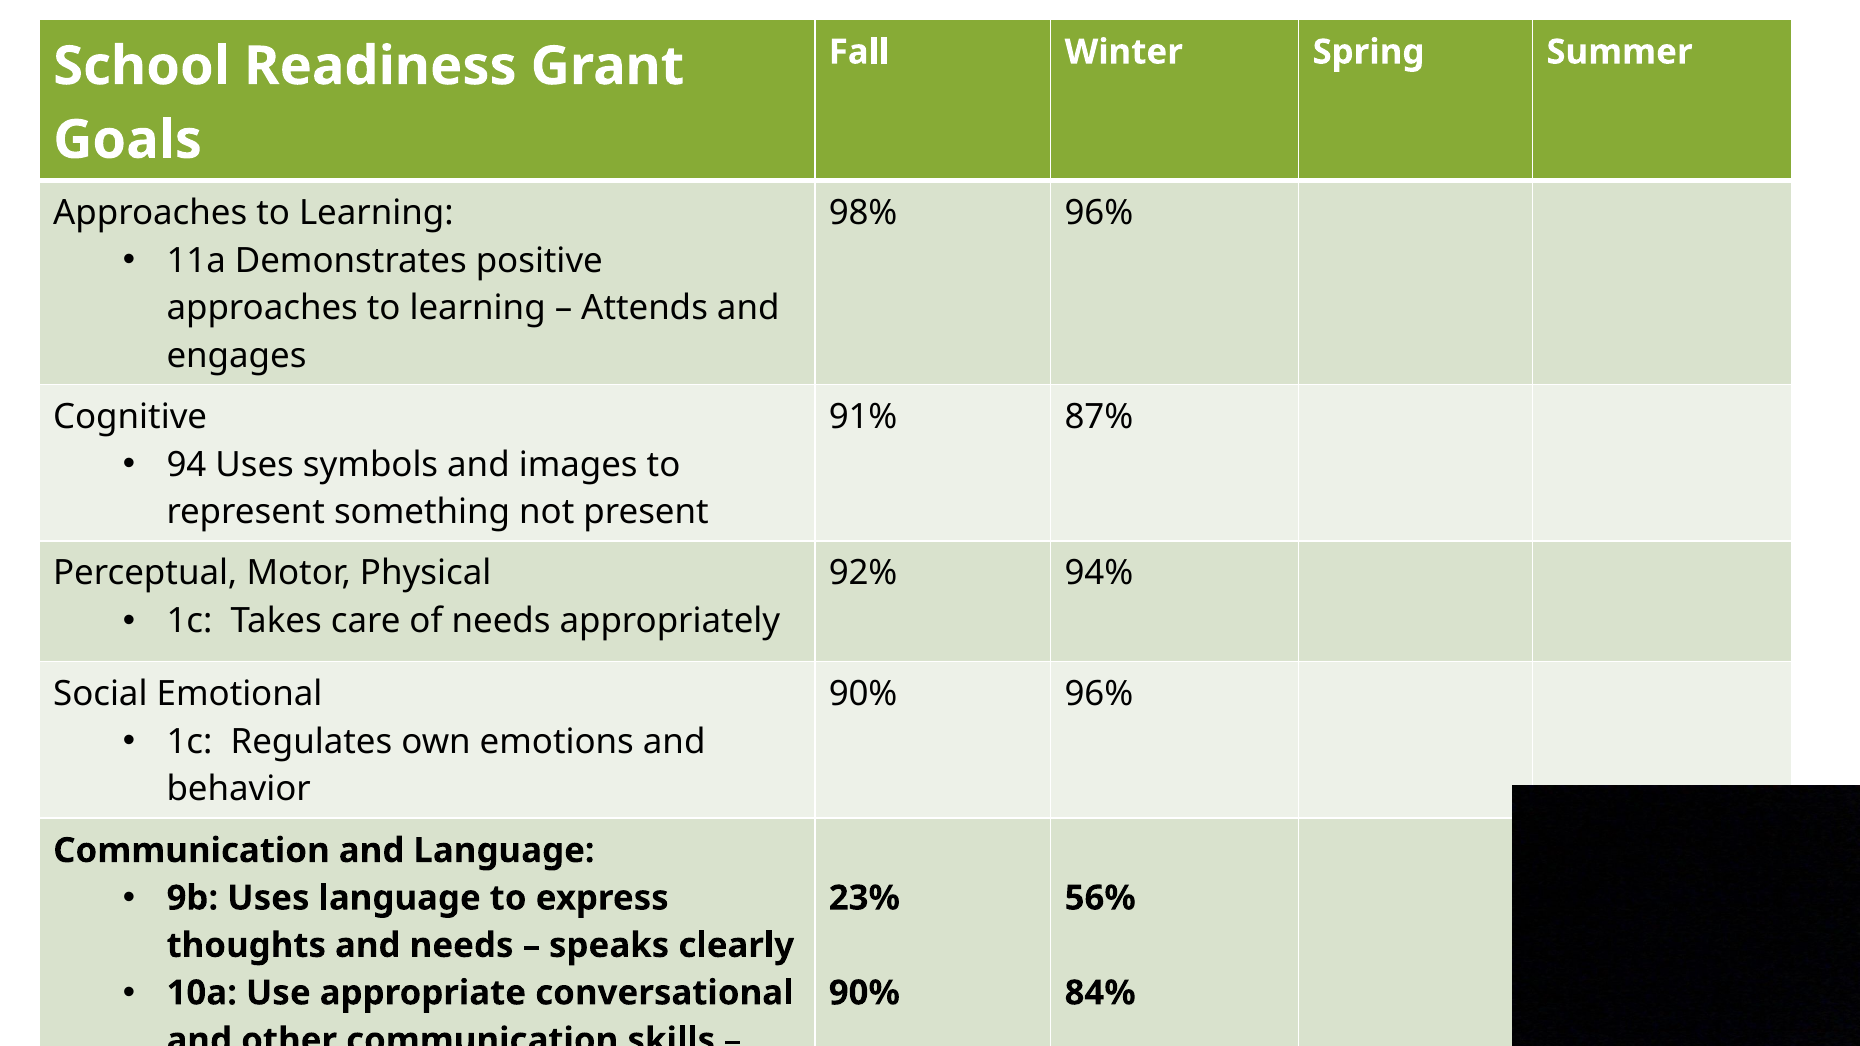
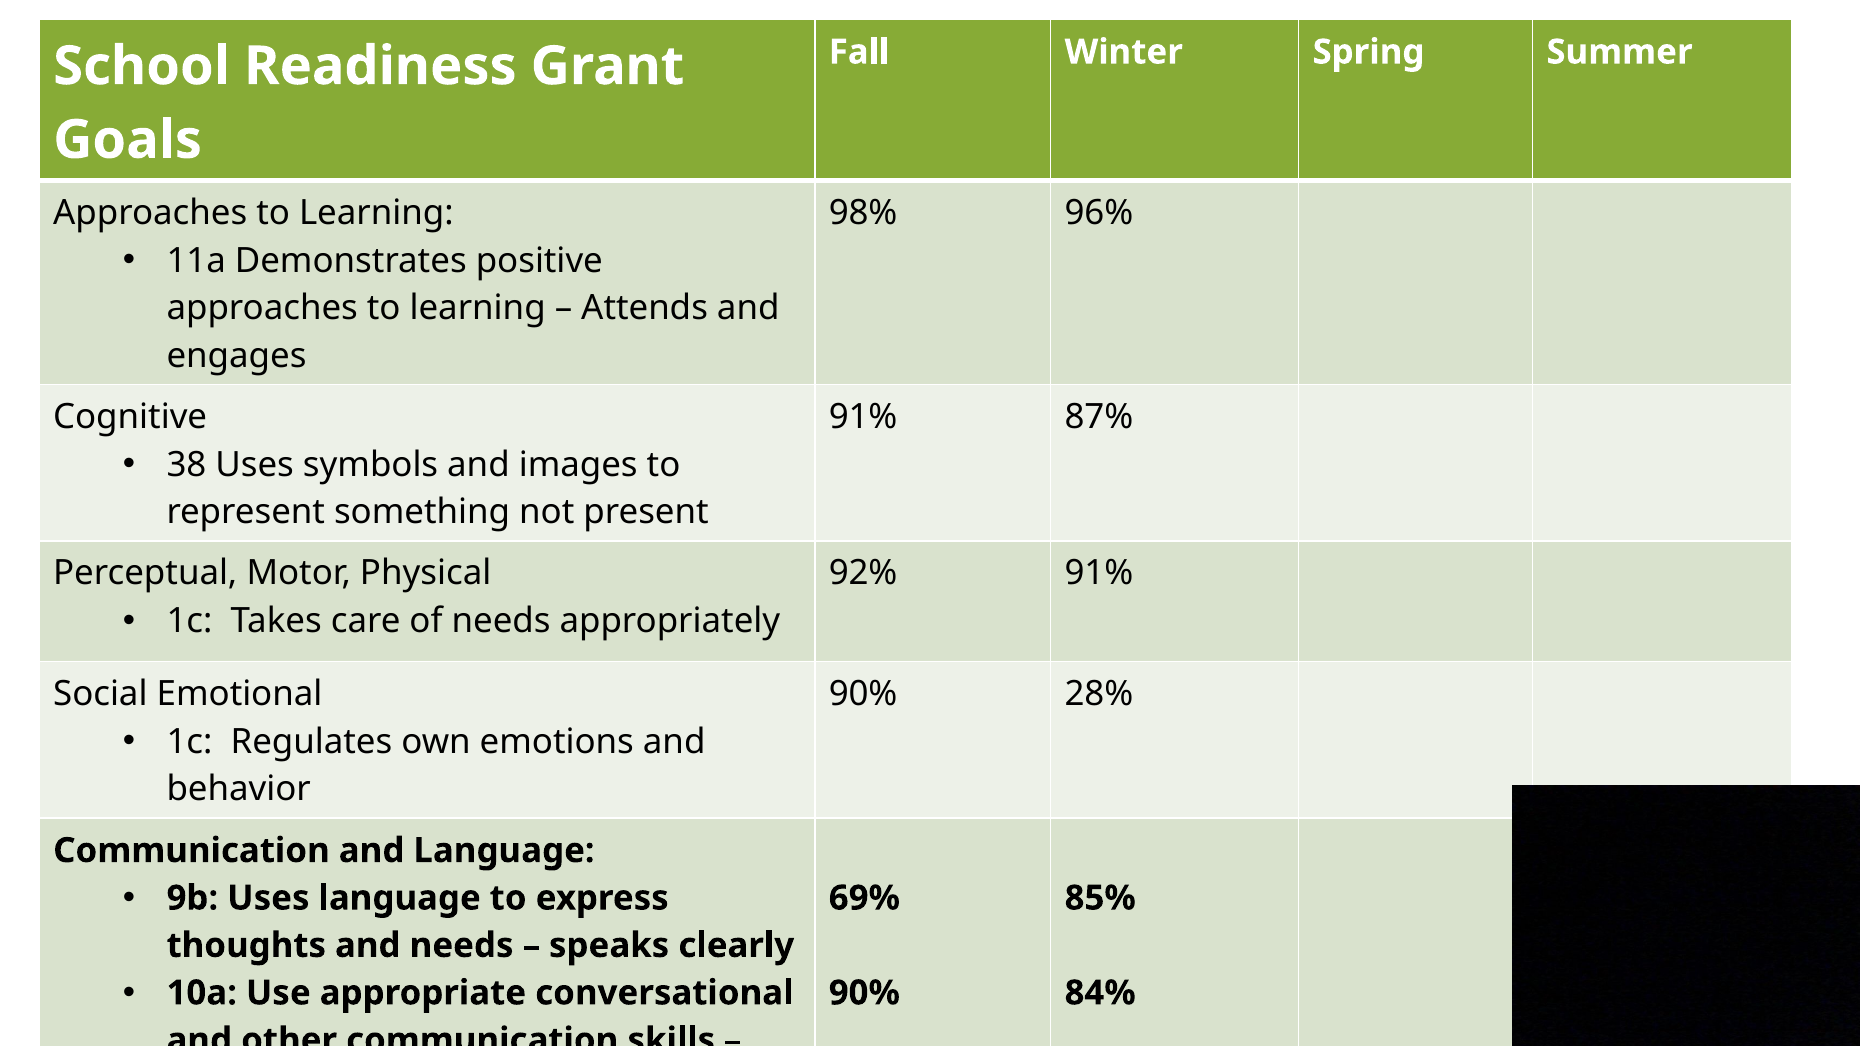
94: 94 -> 38 (186, 465)
92% 94%: 94% -> 91% (1099, 574)
90% 96%: 96% -> 28% (1099, 694)
23%: 23% -> 69% (864, 898)
56%: 56% -> 85% (1100, 898)
